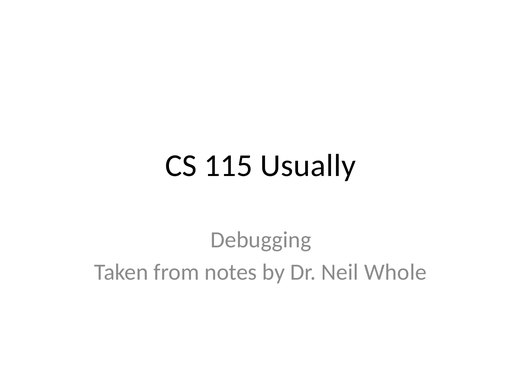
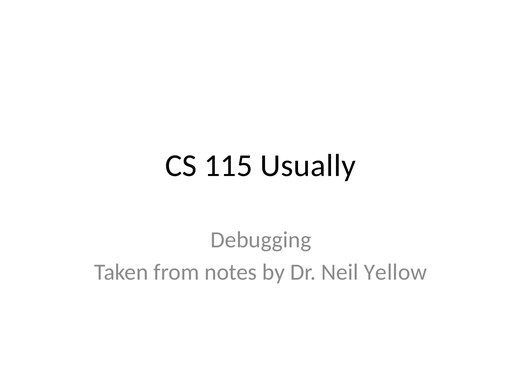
Whole: Whole -> Yellow (395, 272)
